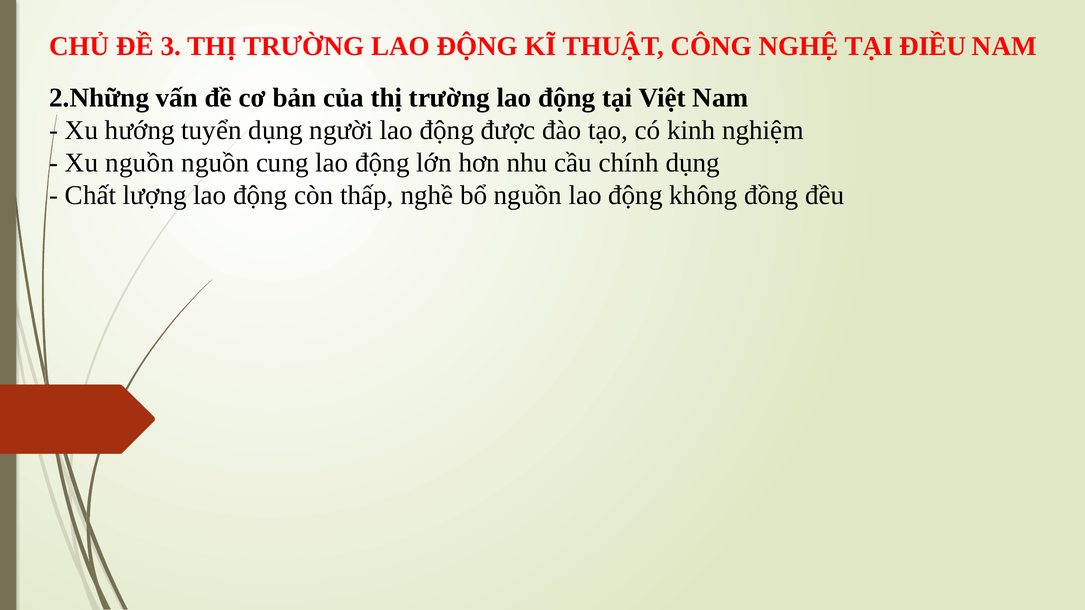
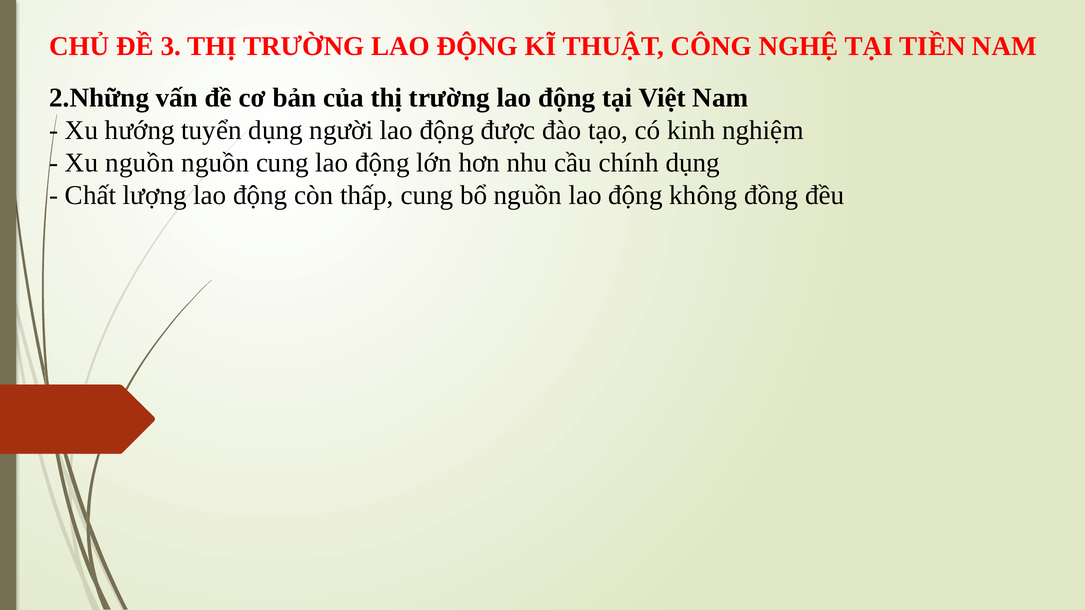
ĐIỀU: ĐIỀU -> TIỀN (933, 46)
thấp nghề: nghề -> cung (427, 195)
